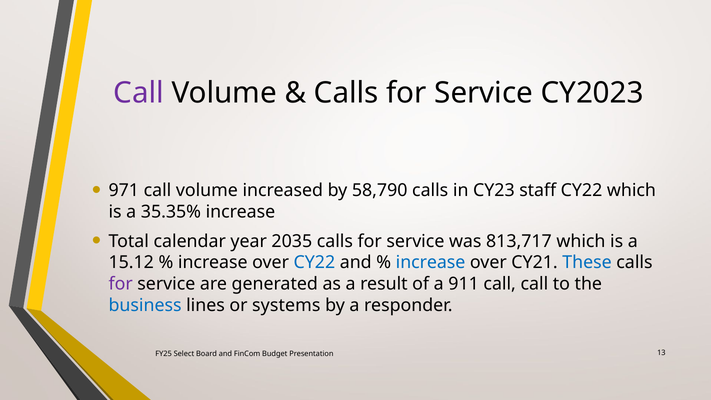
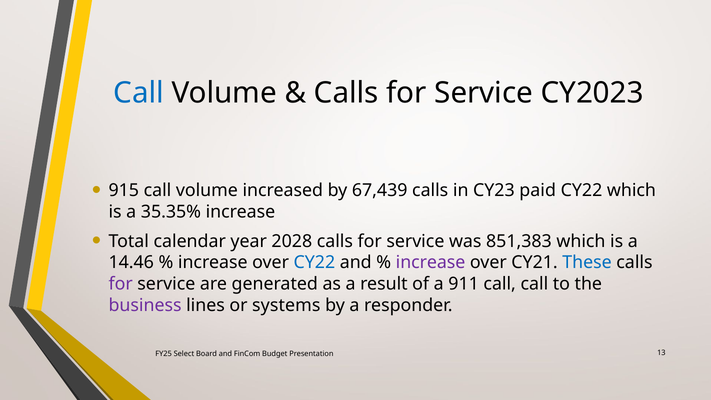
Call colour: purple -> blue (139, 93)
971: 971 -> 915 (124, 191)
58,790: 58,790 -> 67,439 (380, 191)
staff: staff -> paid (538, 191)
2035: 2035 -> 2028 (292, 241)
813,717: 813,717 -> 851,383 (519, 241)
15.12: 15.12 -> 14.46 (131, 263)
increase colour: blue -> purple (431, 263)
business colour: blue -> purple (145, 305)
